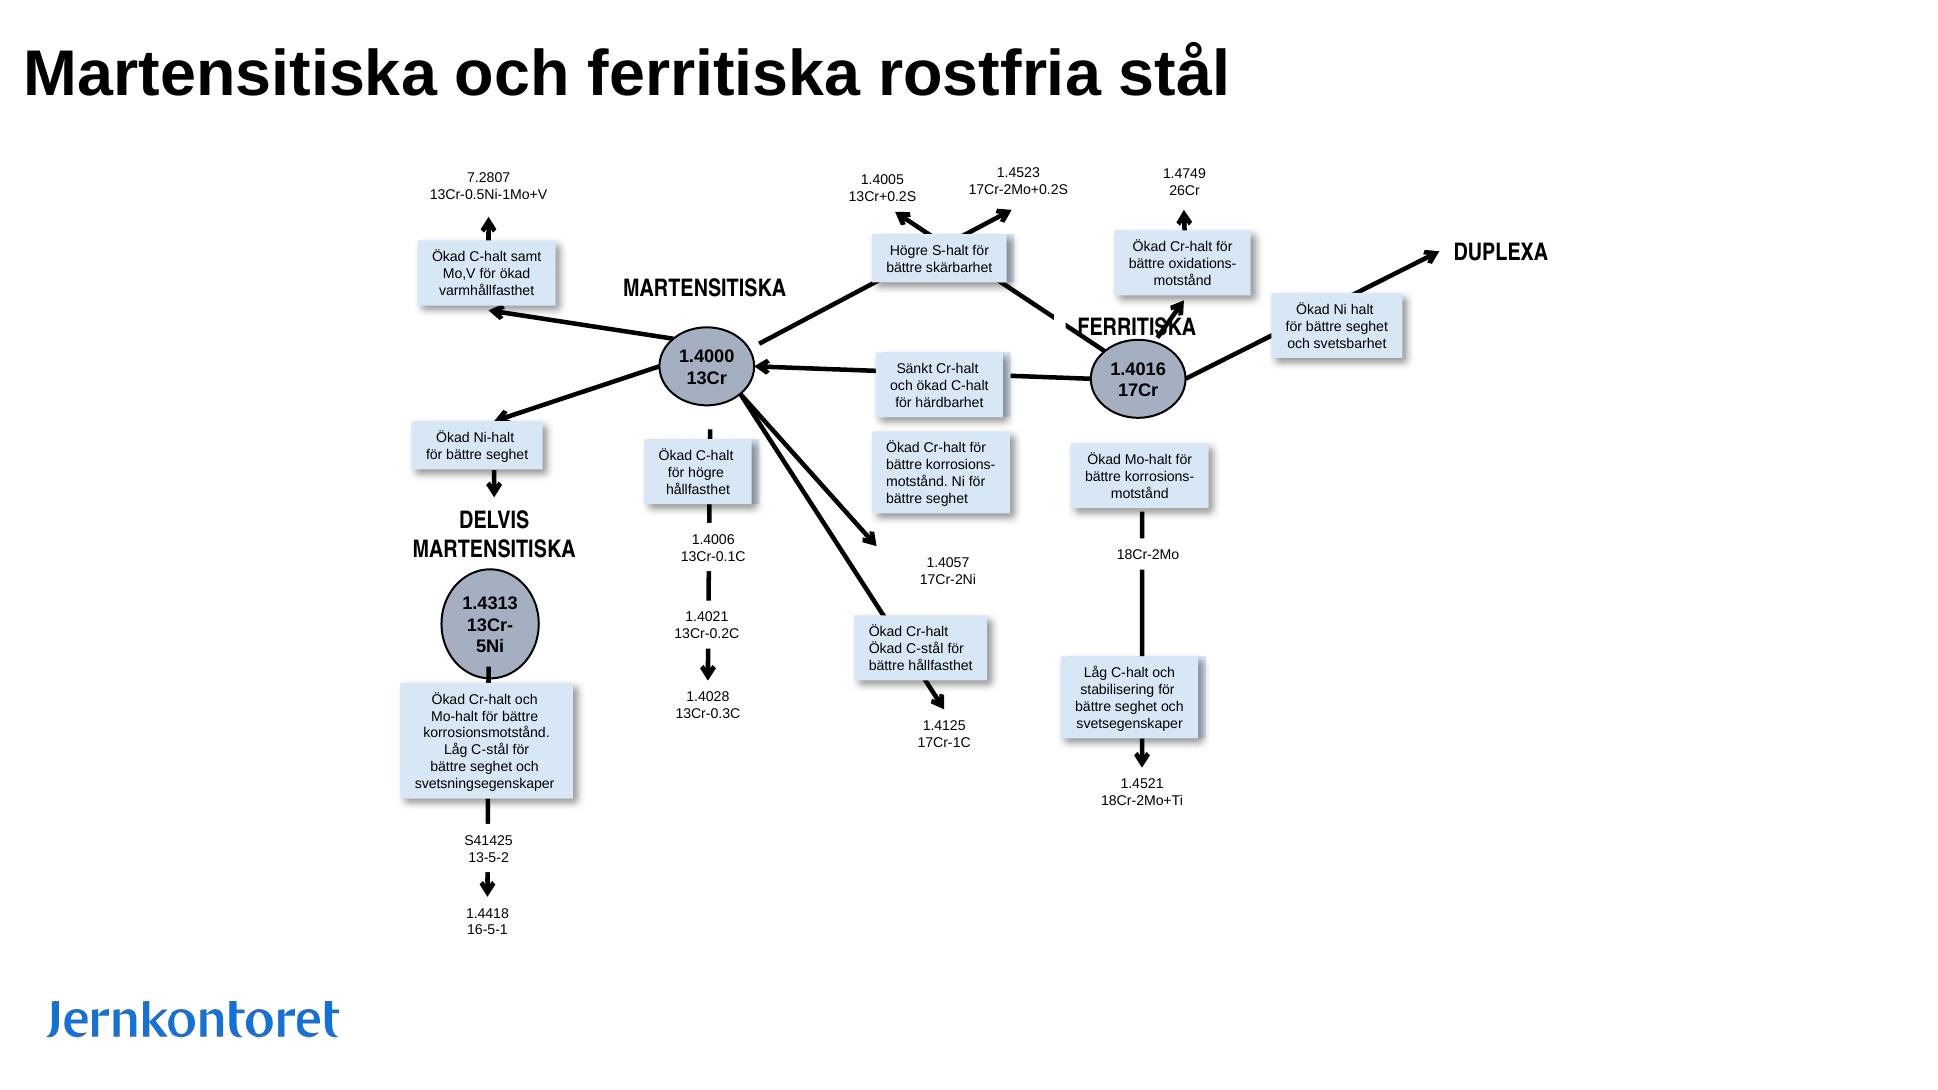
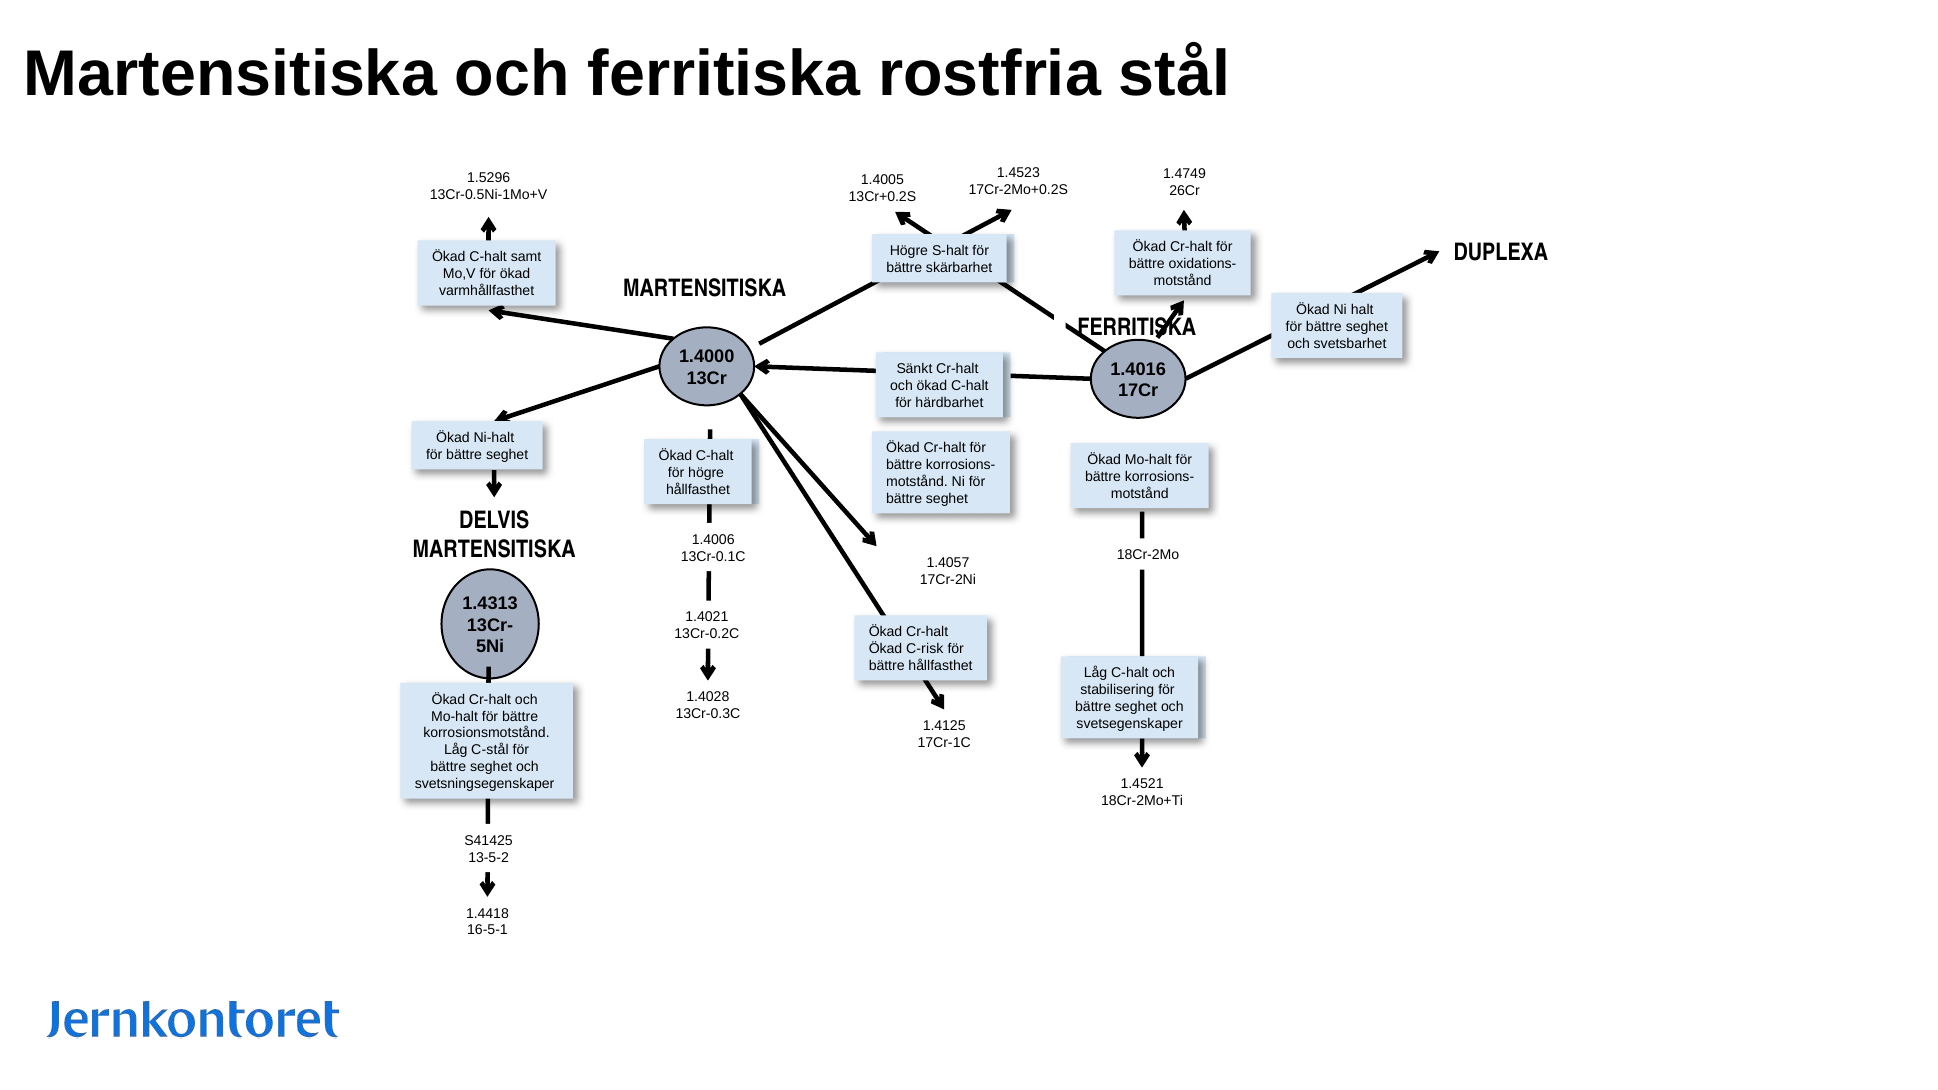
7.2807: 7.2807 -> 1.5296 (489, 178)
Ökad C-stål: C-stål -> C-risk (925, 649)
